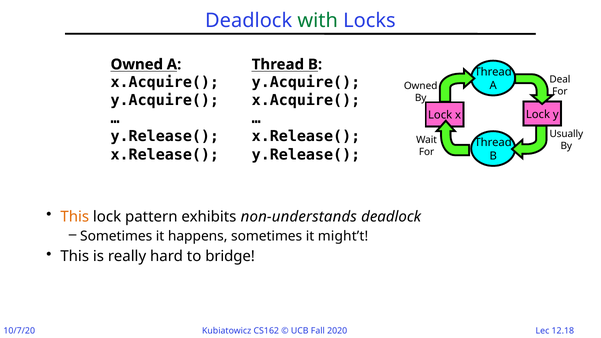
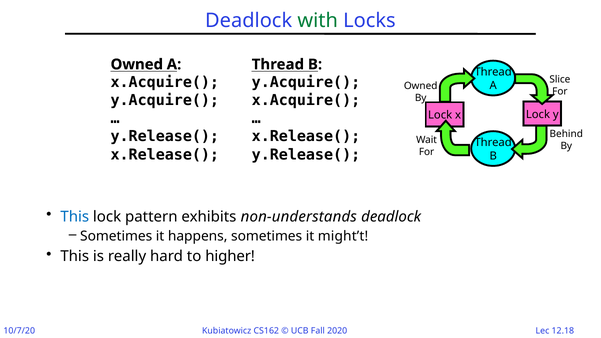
Deal: Deal -> Slice (560, 79)
Usually: Usually -> Behind (566, 134)
This colour: orange -> blue (75, 217)
bridge: bridge -> higher (230, 256)
